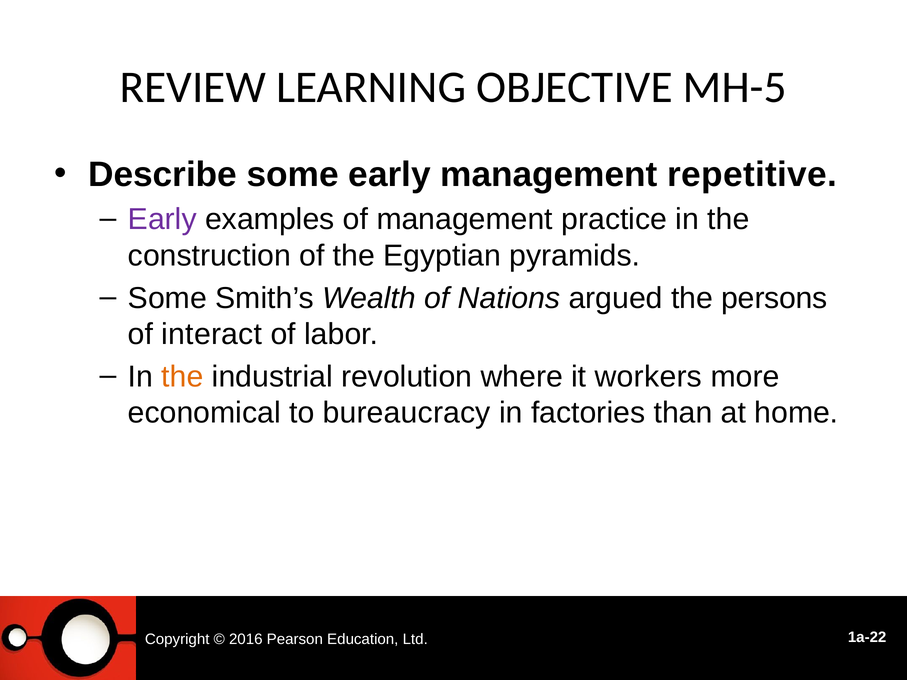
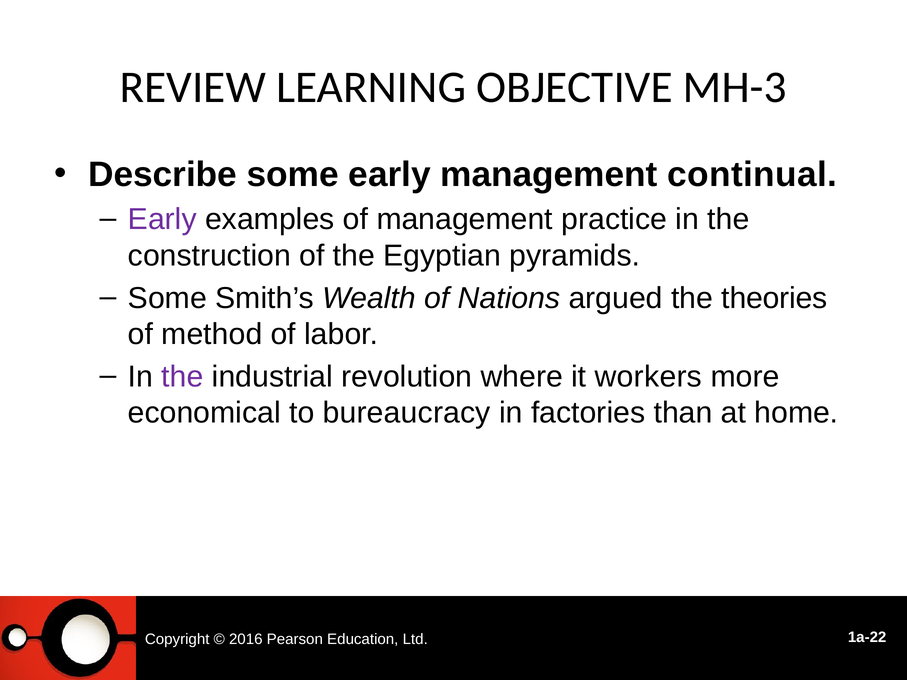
MH-5: MH-5 -> MH-3 (735, 87)
repetitive: repetitive -> continual (752, 175)
persons: persons -> theories (774, 298)
interact: interact -> method (212, 334)
the colour: orange -> purple (183, 377)
